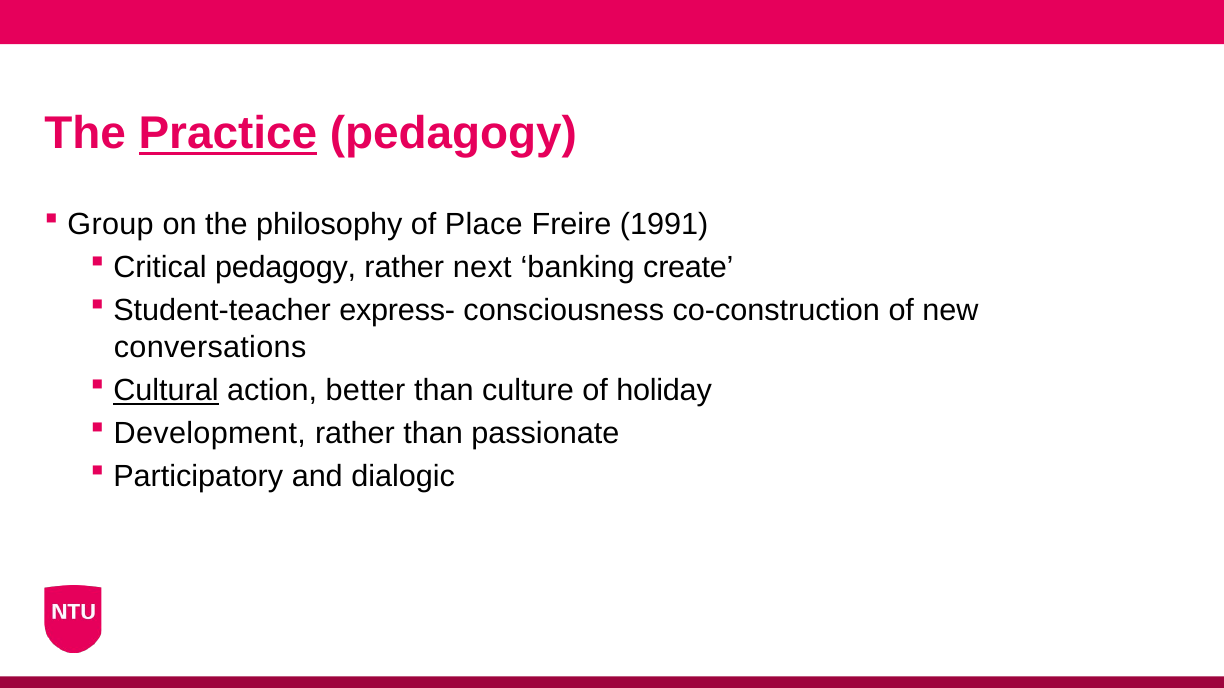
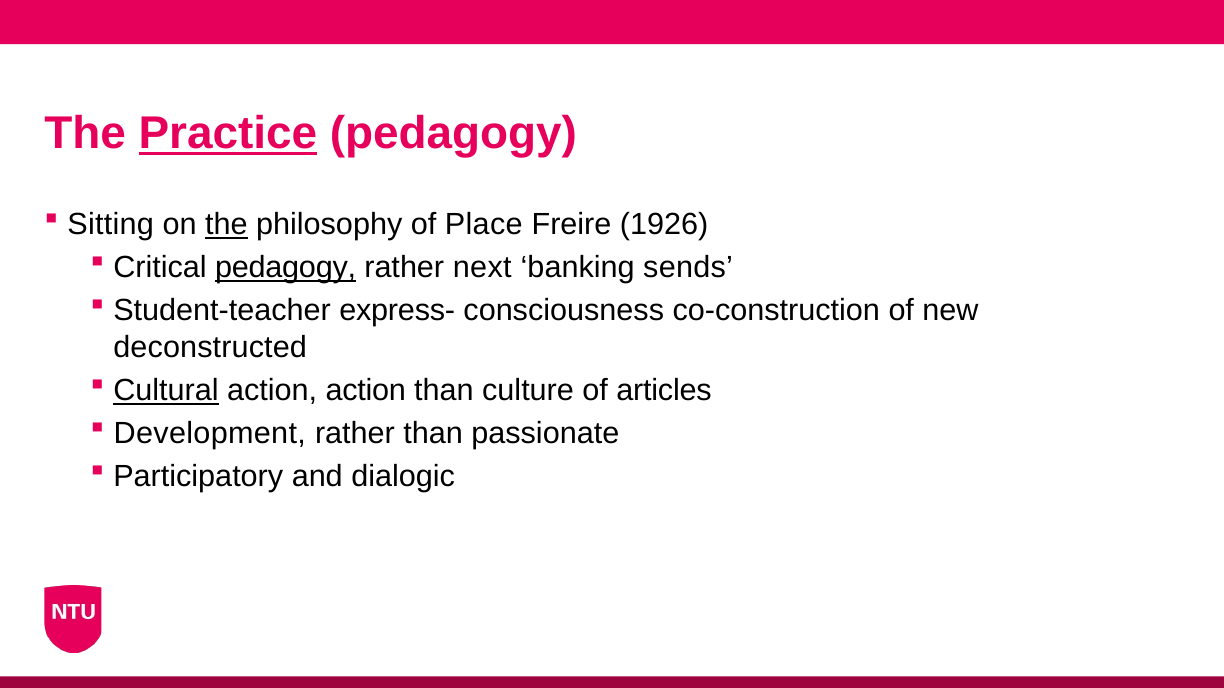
Group: Group -> Sitting (111, 225)
the underline: none -> present (226, 225)
1991: 1991 -> 1926 (664, 225)
pedagogy underline: none -> present (286, 268)
create: create -> sends (688, 268)
conversations: conversations -> deconstructed (210, 348)
action better: better -> action (366, 391)
holiday: holiday -> articles (664, 391)
